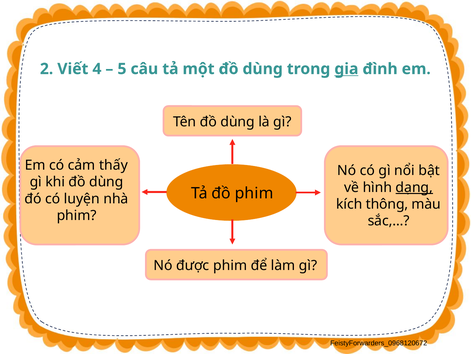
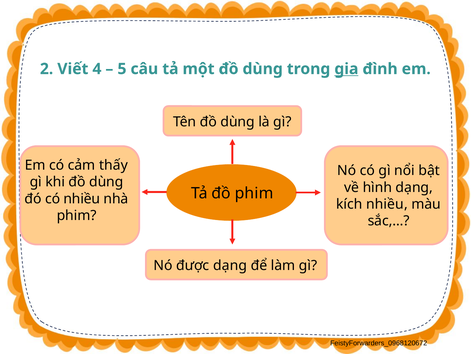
dạng underline: present -> none (414, 187)
có luyện: luyện -> nhiều (82, 198)
kích thông: thông -> nhiều (387, 204)
được phim: phim -> dạng (230, 265)
